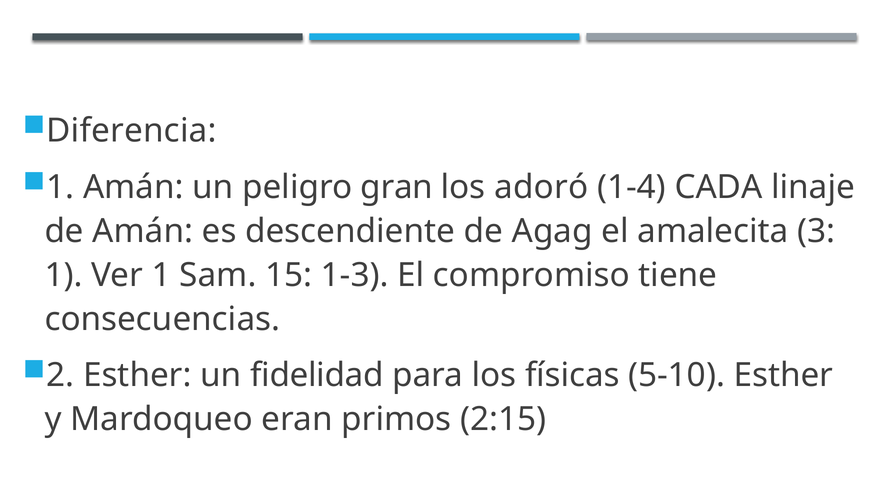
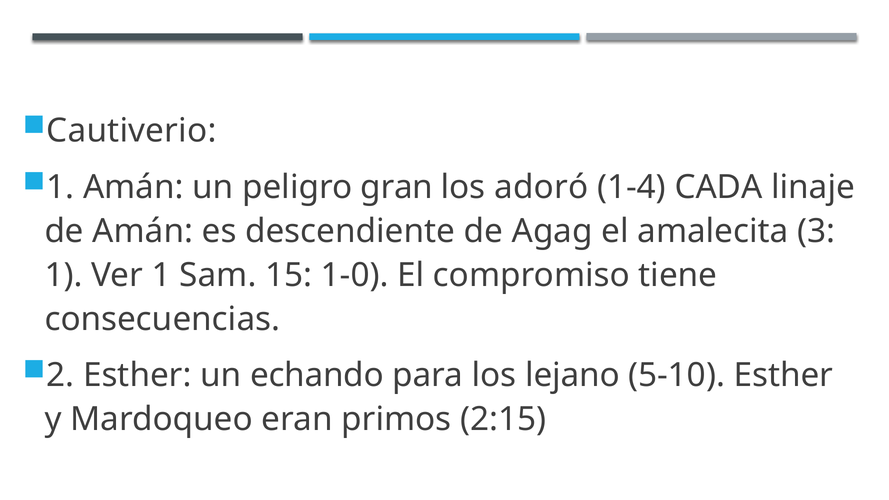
Diferencia: Diferencia -> Cautiverio (131, 131)
1-3: 1-3 -> 1-0 (355, 275)
fidelidad: fidelidad -> echando (317, 375)
físicas: físicas -> lejano (572, 375)
